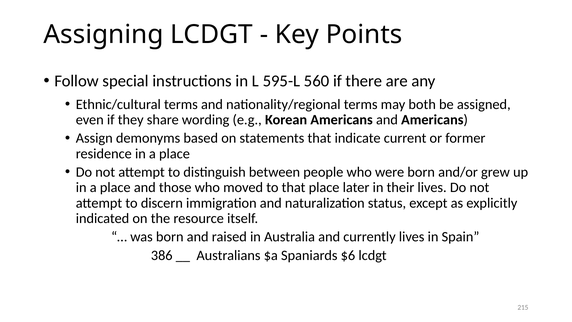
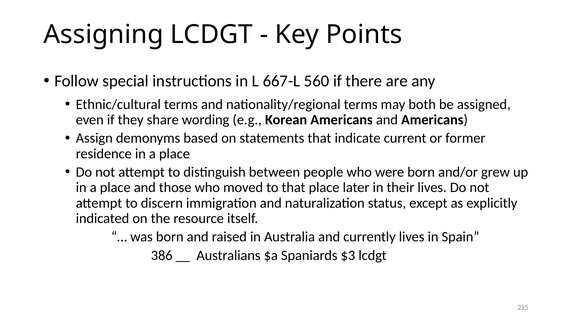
595-L: 595-L -> 667-L (281, 81)
$6: $6 -> $3 (348, 255)
